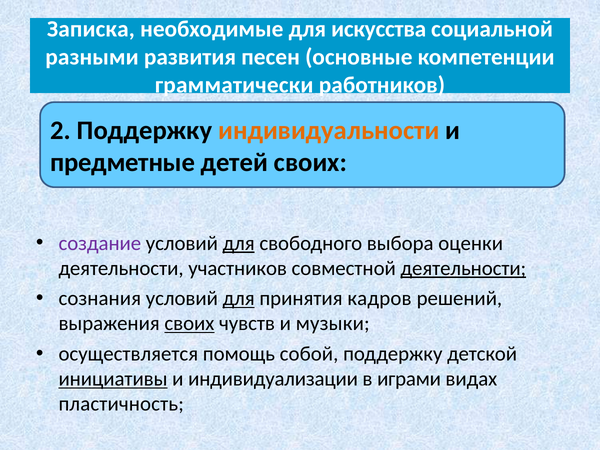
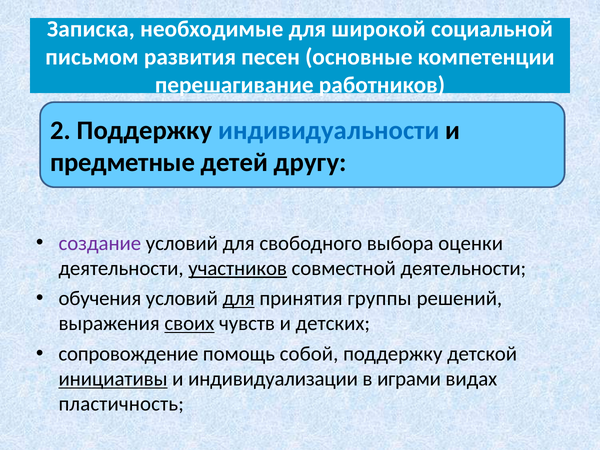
искусства: искусства -> широкой (378, 29)
разными: разными -> письмом (92, 57)
грамматически: грамматически -> перешагивание (234, 85)
индивидуальности colour: orange -> blue (329, 130)
детей своих: своих -> другу (310, 162)
для underline: present -> none (239, 243)
участников underline: none -> present (238, 268)
деятельности underline: present -> none (463, 268)
сознания: сознания -> обучения (100, 299)
кадров: кадров -> группы (379, 299)
музыки: музыки -> детских (333, 324)
осуществляется: осуществляется -> сопровождение (128, 354)
